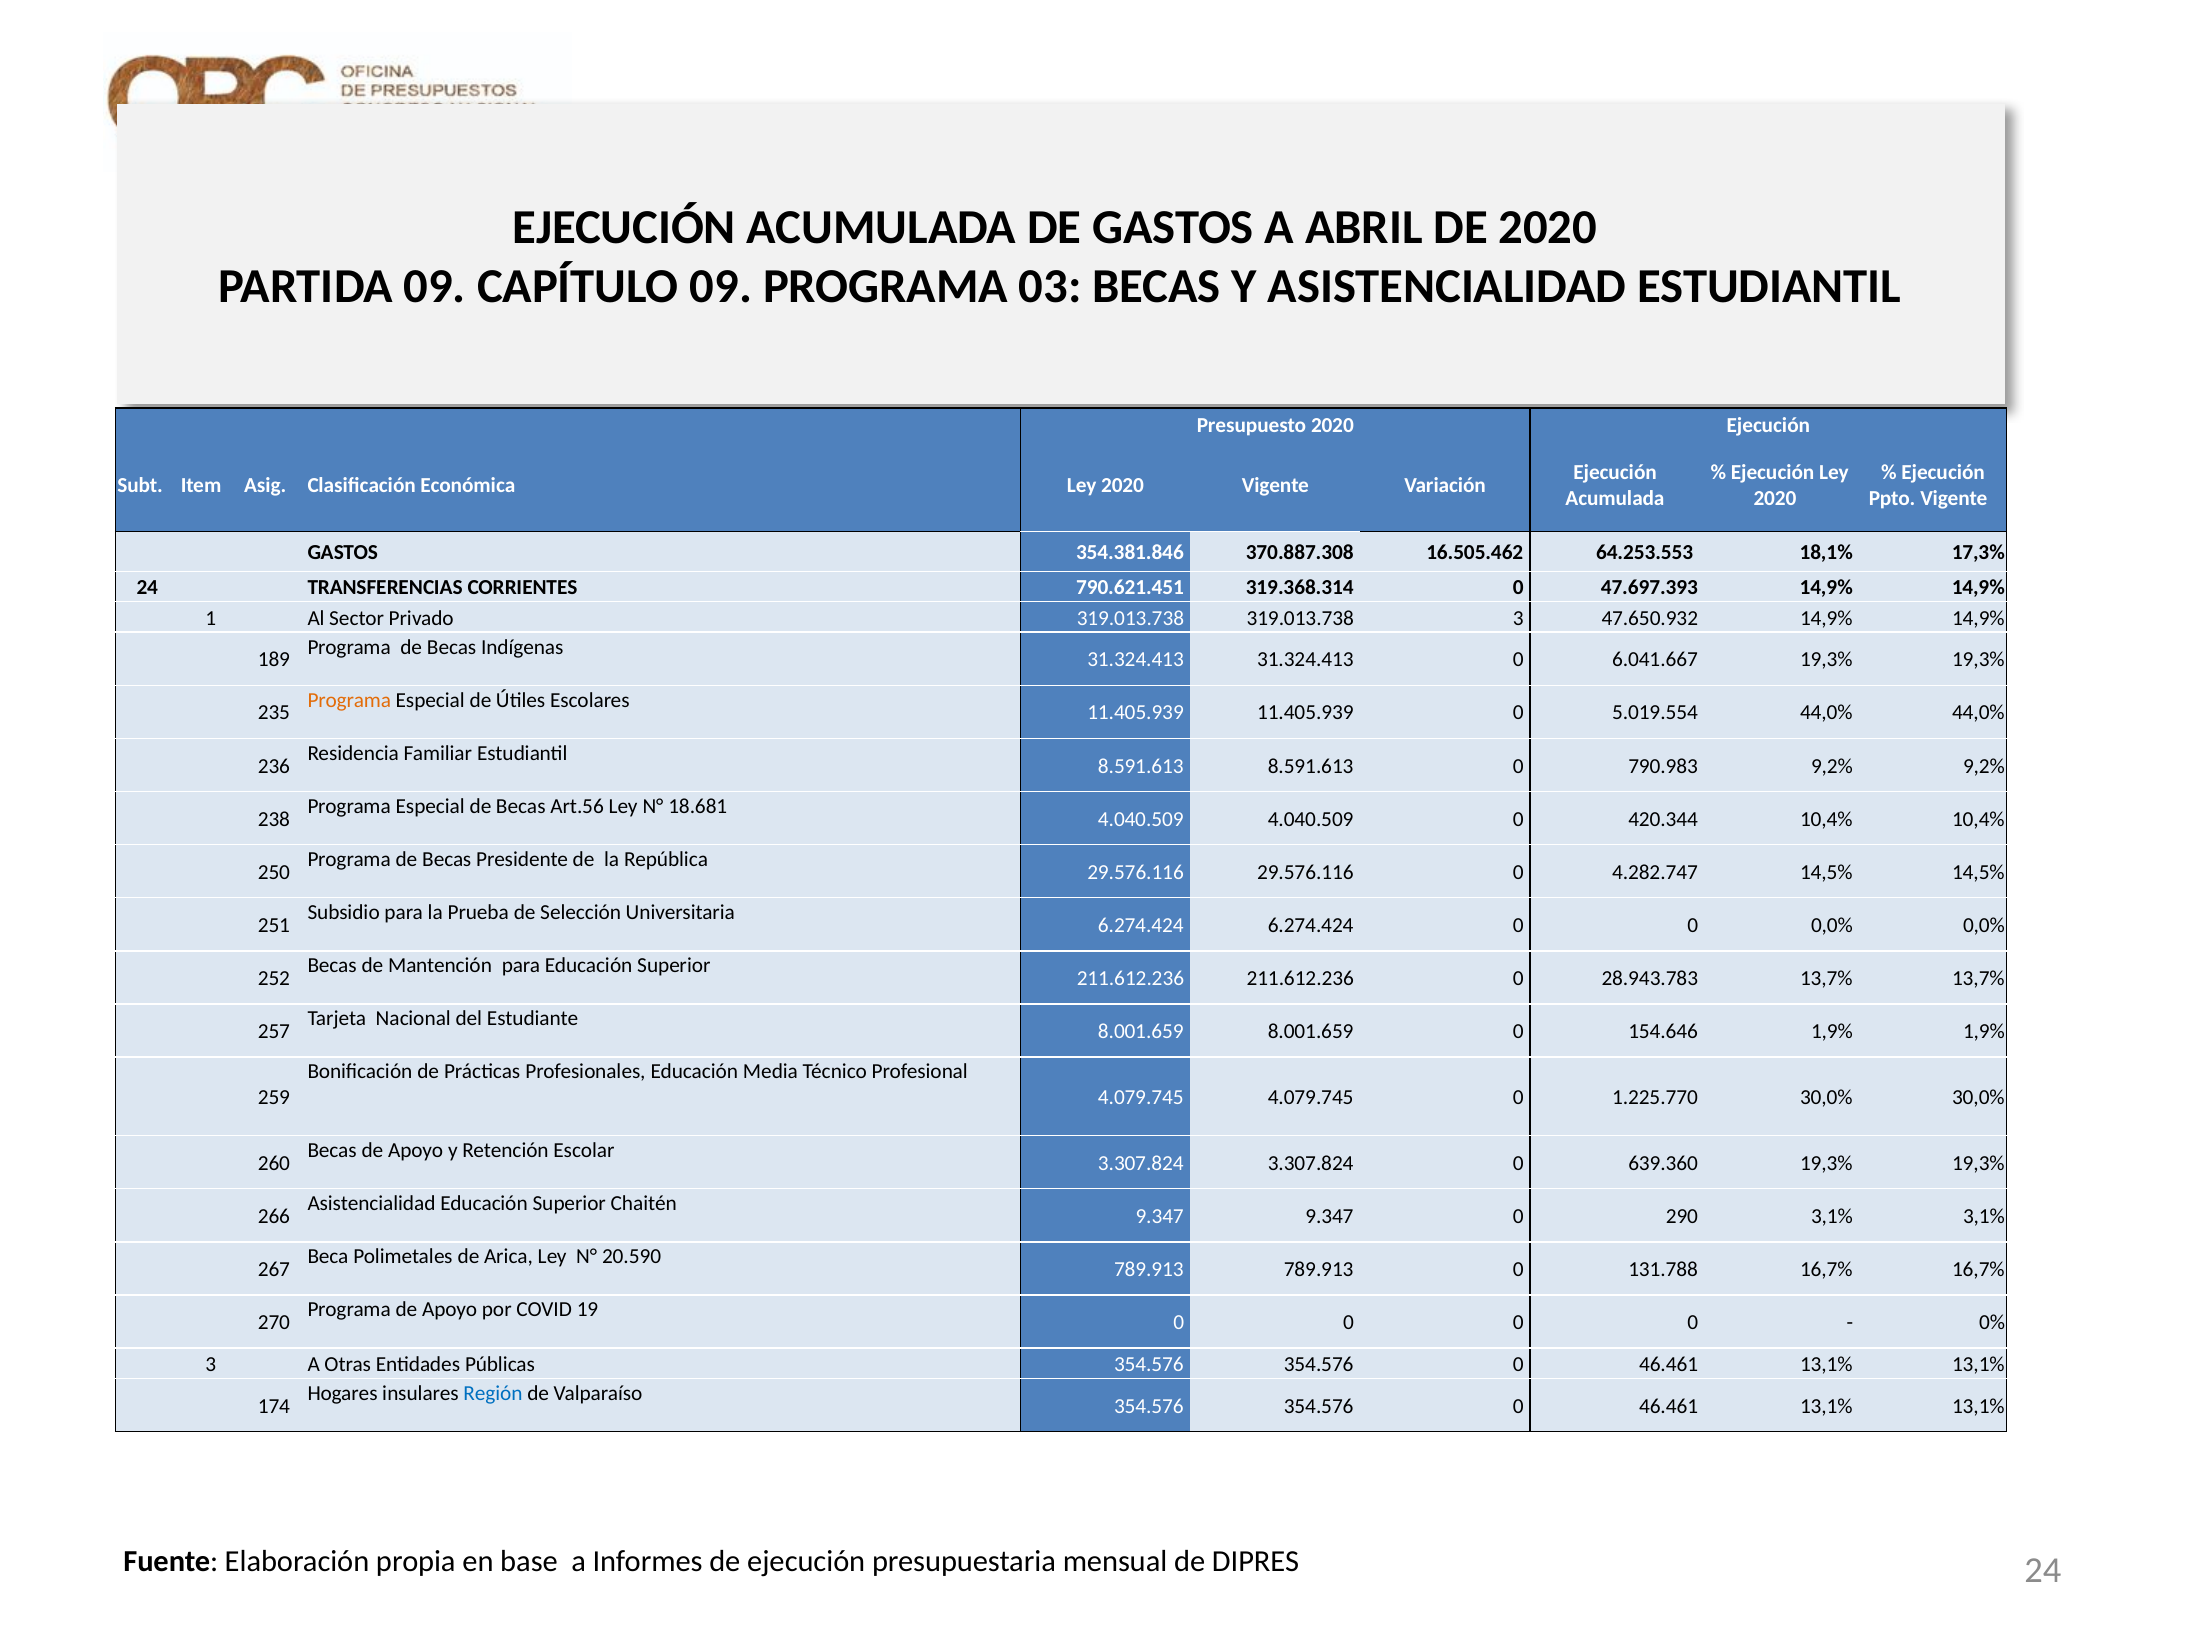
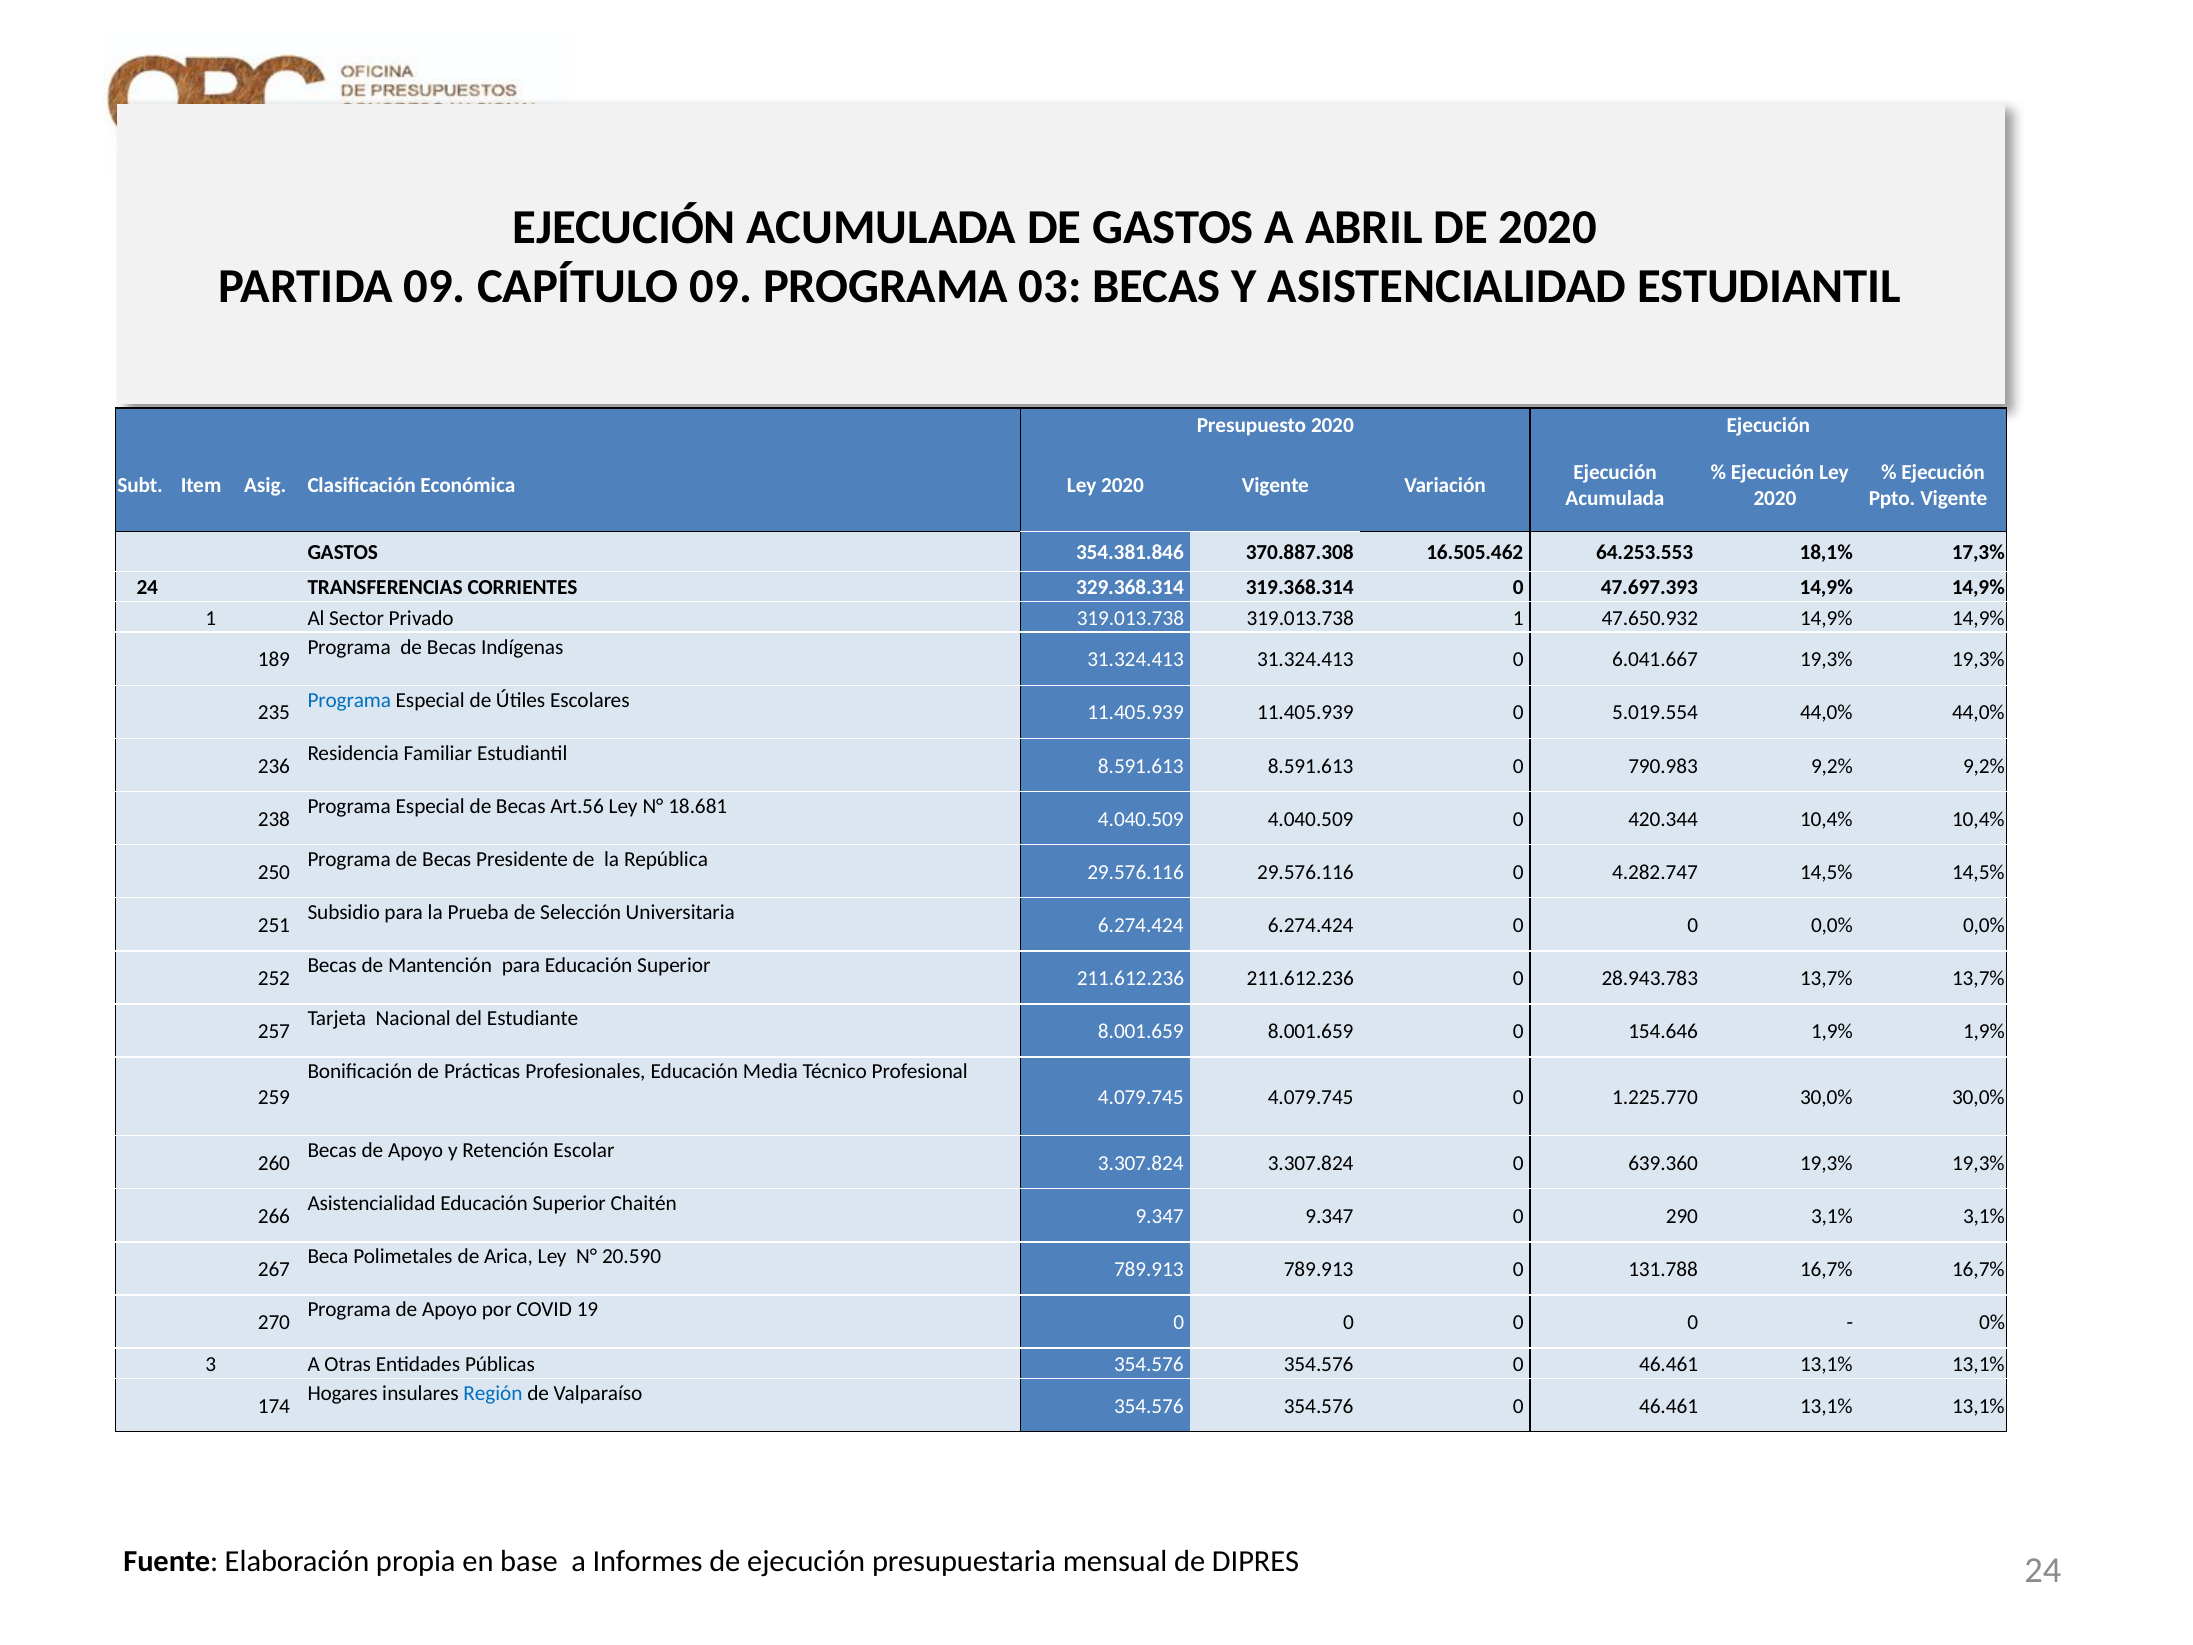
790.621.451: 790.621.451 -> 329.368.314 (1130, 587)
319.013.738 3: 3 -> 1 (1518, 618)
Programa colour: orange -> blue (349, 700)
